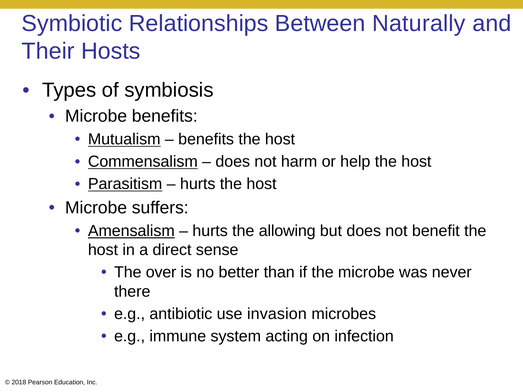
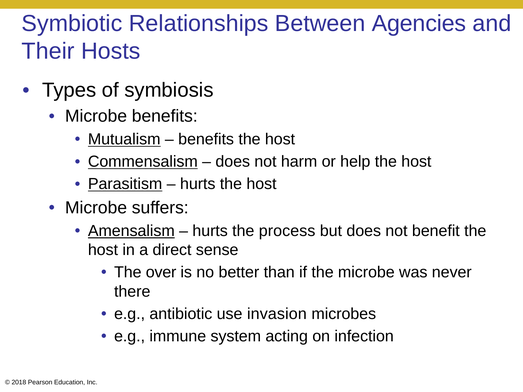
Naturally: Naturally -> Agencies (419, 23)
allowing: allowing -> process (287, 231)
